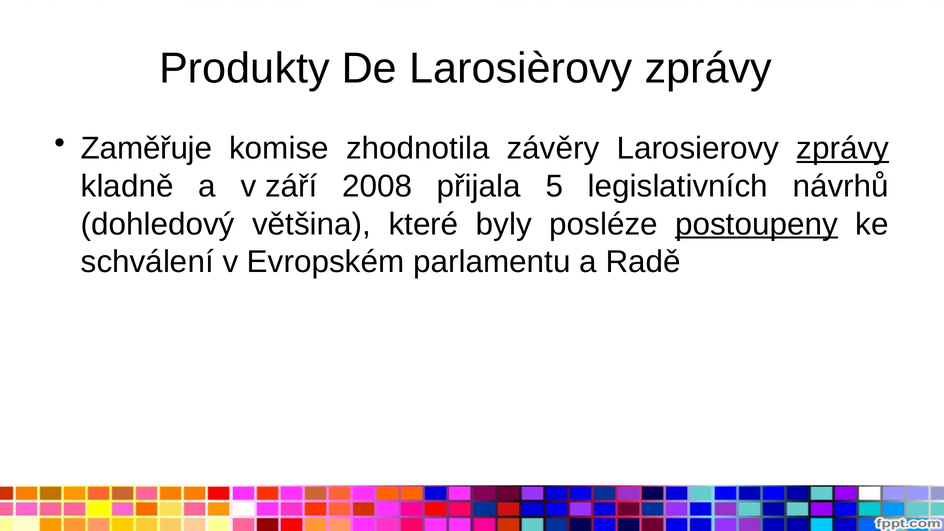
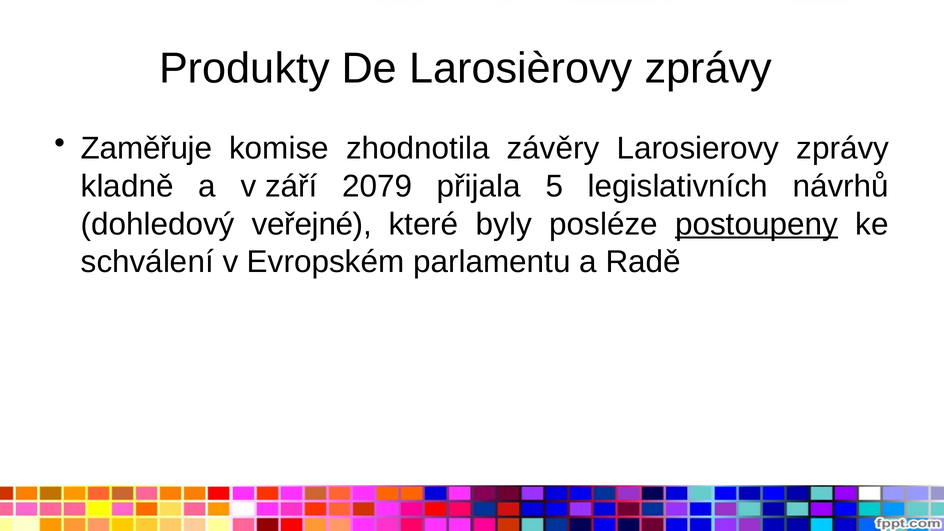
zprávy underline: present -> none (843, 149)
2008: 2008 -> 2079 (377, 186)
většina: většina -> veřejné (312, 224)
